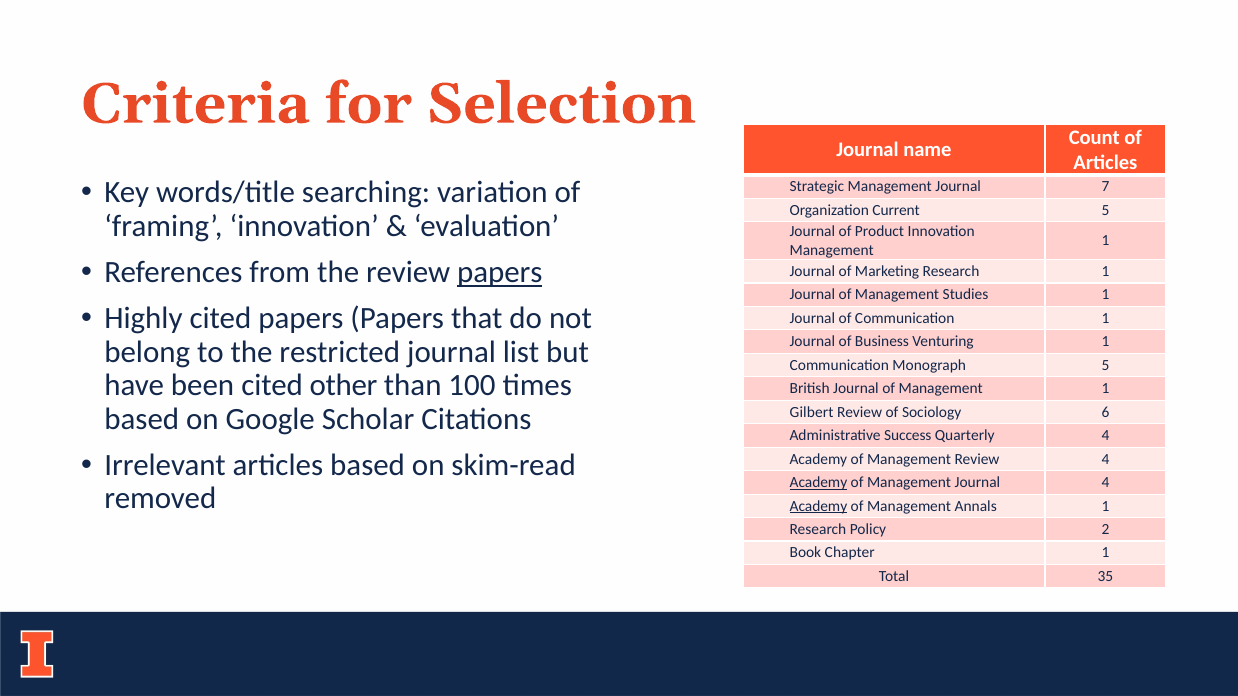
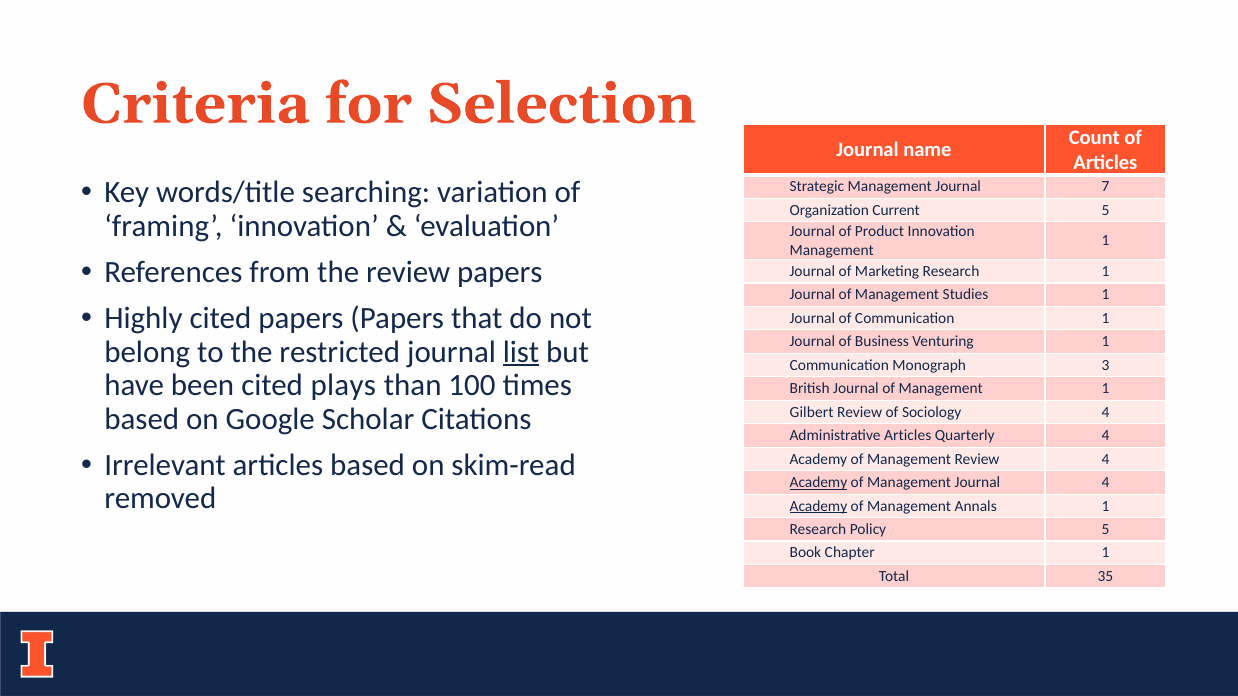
papers underline: present -> none (500, 272)
list underline: none -> present (521, 352)
Monograph 5: 5 -> 3 (1105, 365)
other: other -> plays (343, 386)
Sociology 6: 6 -> 4 (1105, 412)
Administrative Success: Success -> Articles (908, 436)
Policy 2: 2 -> 5 (1105, 530)
